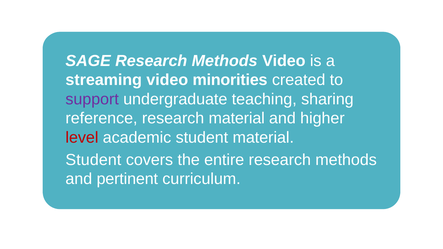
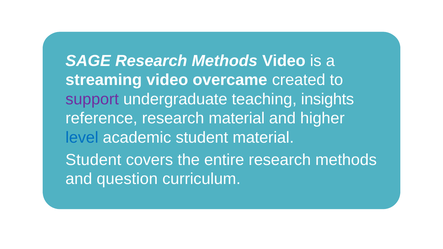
minorities: minorities -> overcame (230, 80)
sharing: sharing -> insights (327, 99)
level colour: red -> blue (82, 138)
pertinent: pertinent -> question (127, 179)
